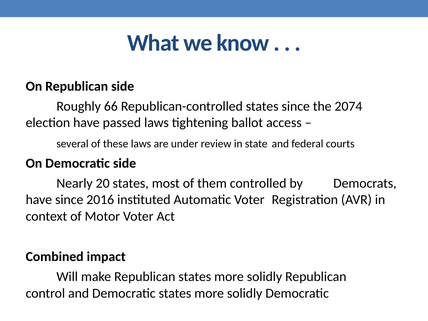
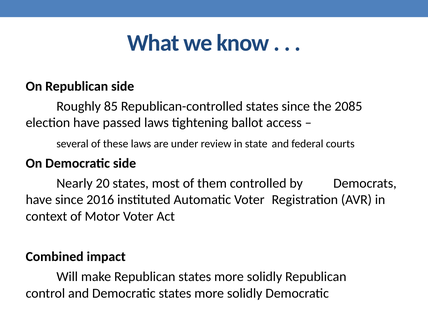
66: 66 -> 85 (111, 106)
2074: 2074 -> 2085 (348, 106)
